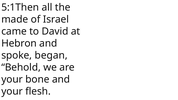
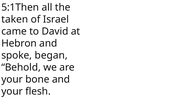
made: made -> taken (15, 19)
